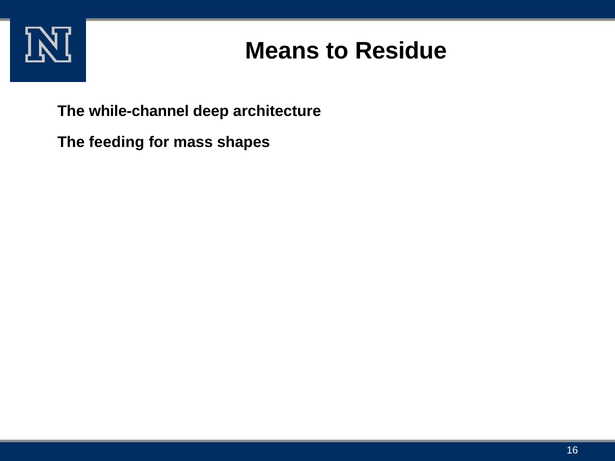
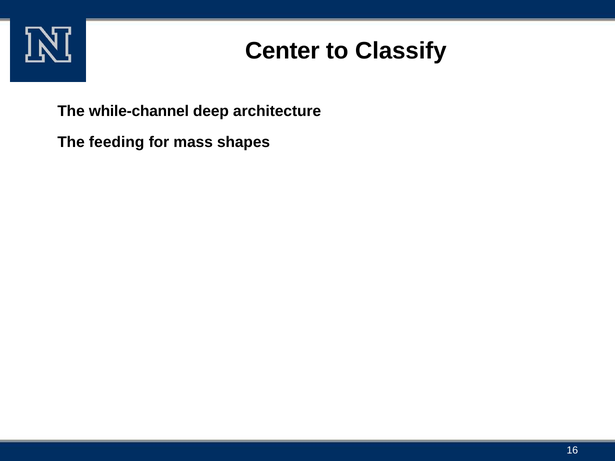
Means: Means -> Center (282, 51)
Residue: Residue -> Classify (401, 51)
